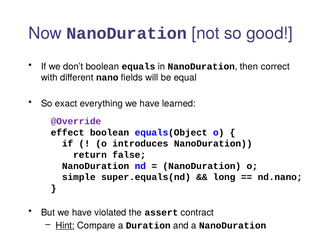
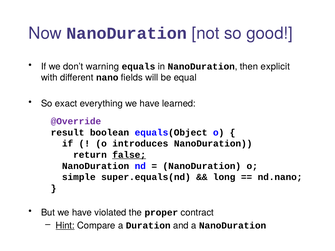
don’t boolean: boolean -> warning (102, 67)
correct: correct -> explicit (275, 67)
effect: effect -> result (68, 133)
false underline: none -> present (129, 155)
assert: assert -> proper (161, 213)
